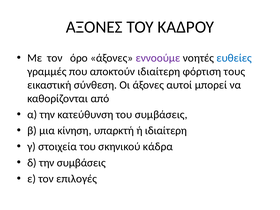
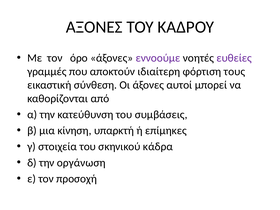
ευθείες colour: blue -> purple (234, 58)
ή ιδιαίτερη: ιδιαίτερη -> επίμηκες (166, 131)
την συμβάσεις: συμβάσεις -> οργάνωση (81, 163)
επιλογές: επιλογές -> προσοχή (77, 179)
